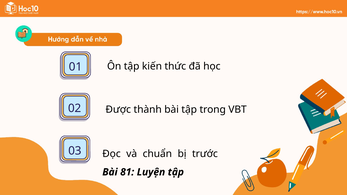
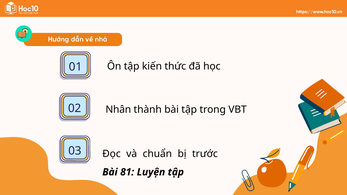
Được: Được -> Nhân (118, 110)
